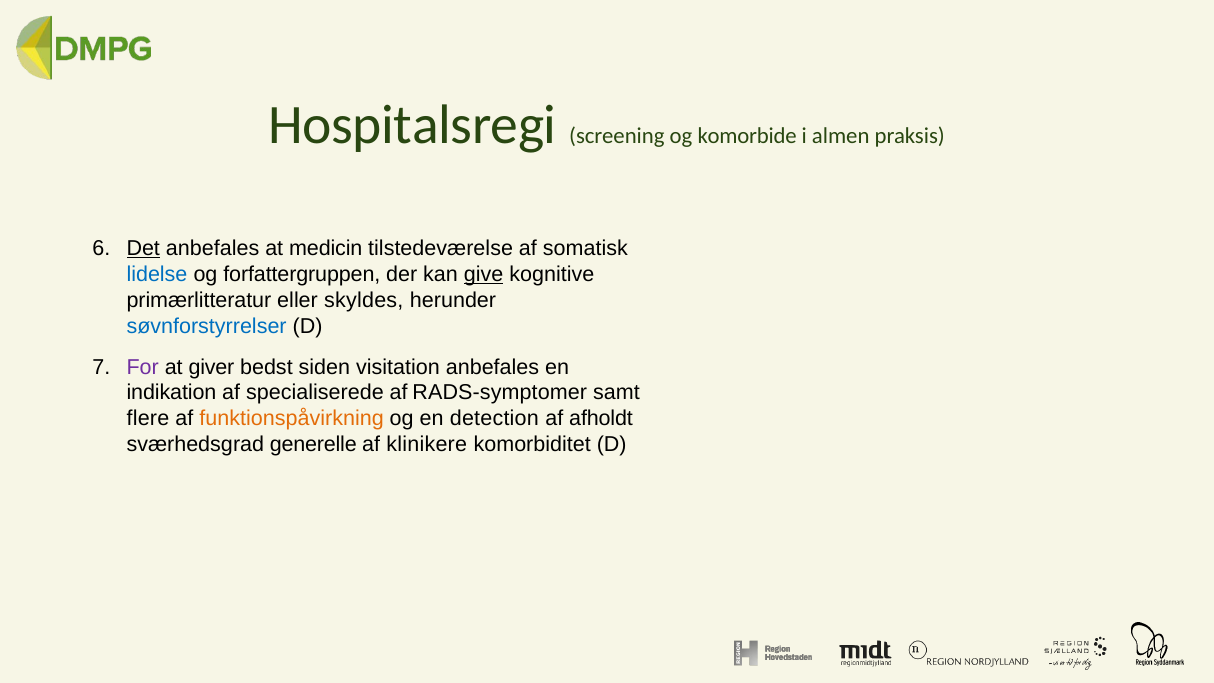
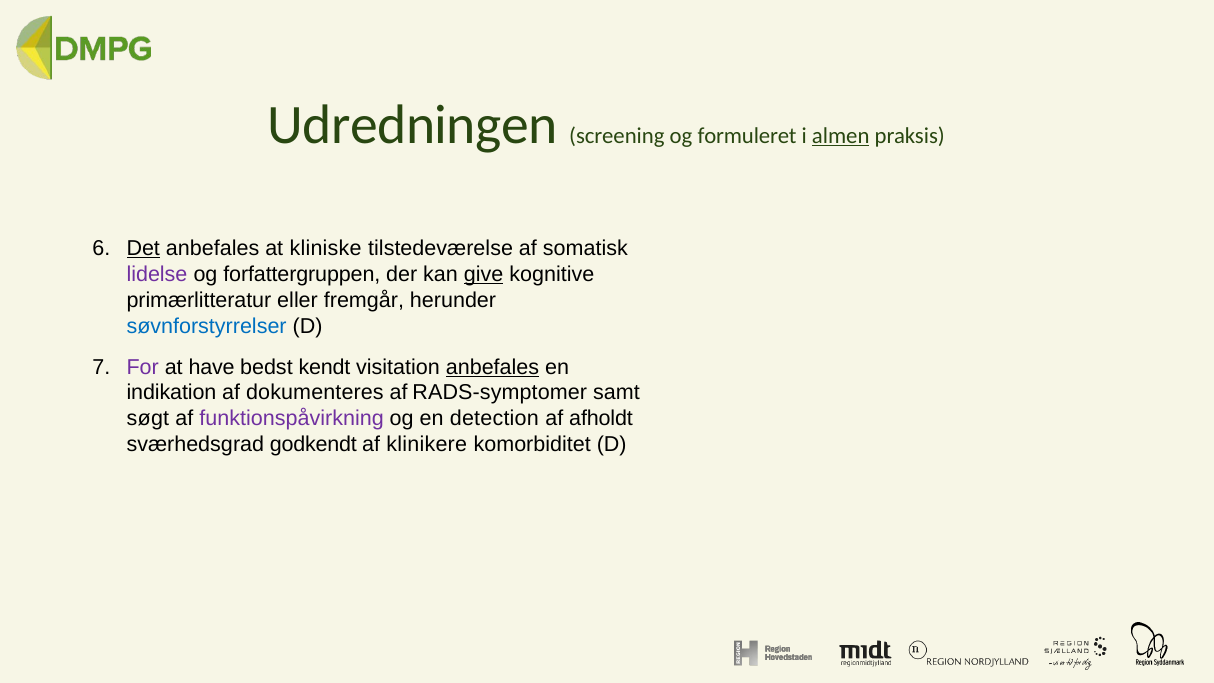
Hospitalsregi: Hospitalsregi -> Udredningen (413, 125)
komorbide: komorbide -> formuleret (747, 136)
almen underline: none -> present (841, 136)
medicin: medicin -> kliniske (326, 248)
lidelse colour: blue -> purple (157, 274)
skyldes: skyldes -> fremgår (364, 300)
giver: giver -> have (212, 367)
siden: siden -> kendt (325, 367)
anbefales underline: none -> present (493, 367)
specialiserede: specialiserede -> dokumenteres (315, 393)
flere: flere -> søgt (148, 419)
funktionspåvirkning colour: orange -> purple (292, 419)
generelle: generelle -> godkendt (313, 444)
